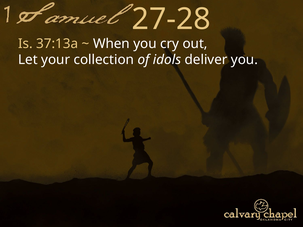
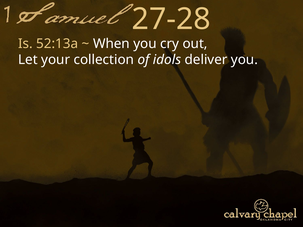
37:13a: 37:13a -> 52:13a (57, 44)
